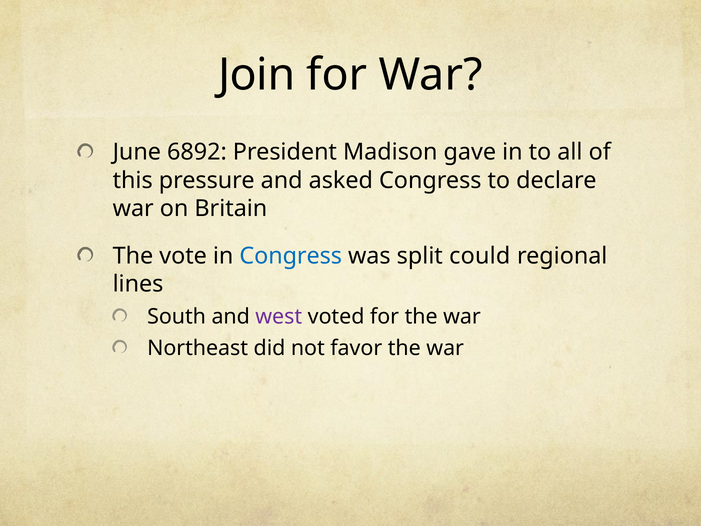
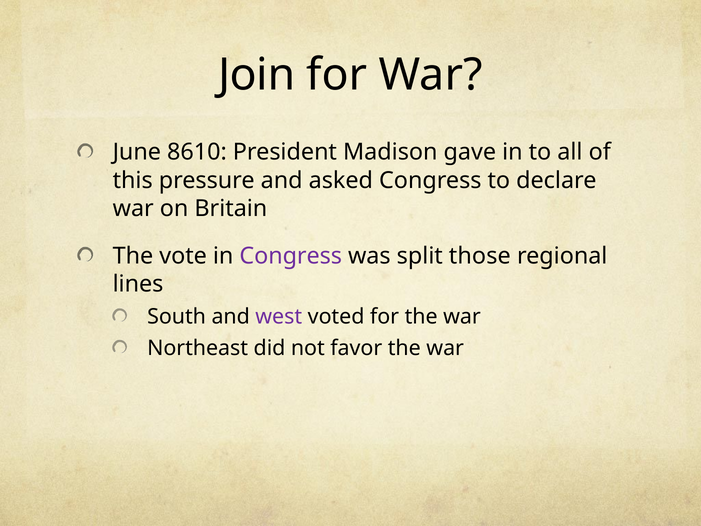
6892: 6892 -> 8610 (197, 152)
Congress colour: blue -> purple (291, 256)
could: could -> those (480, 256)
